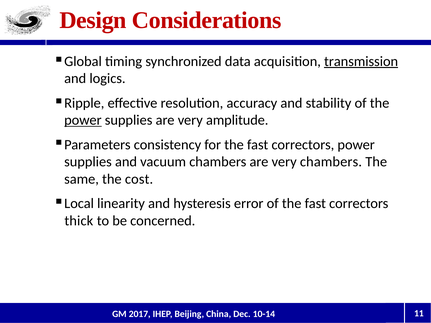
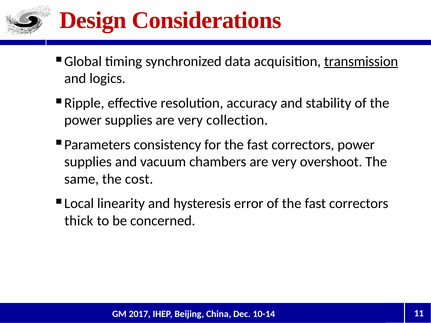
power underline: present -> none (83, 120)
amplitude: amplitude -> collection (237, 120)
very chambers: chambers -> overshoot (331, 162)
